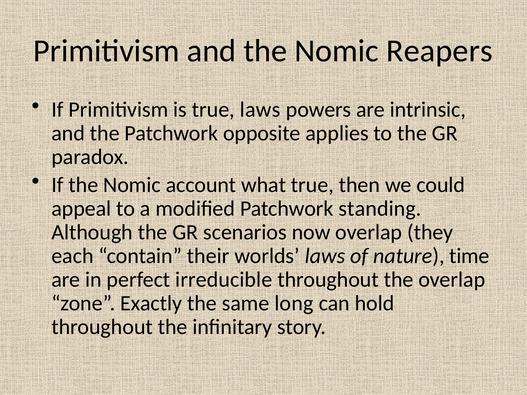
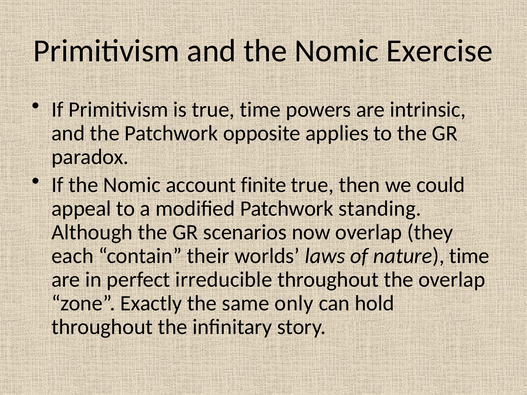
Reapers: Reapers -> Exercise (440, 51)
true laws: laws -> time (260, 110)
what: what -> finite (264, 185)
long: long -> only (294, 303)
